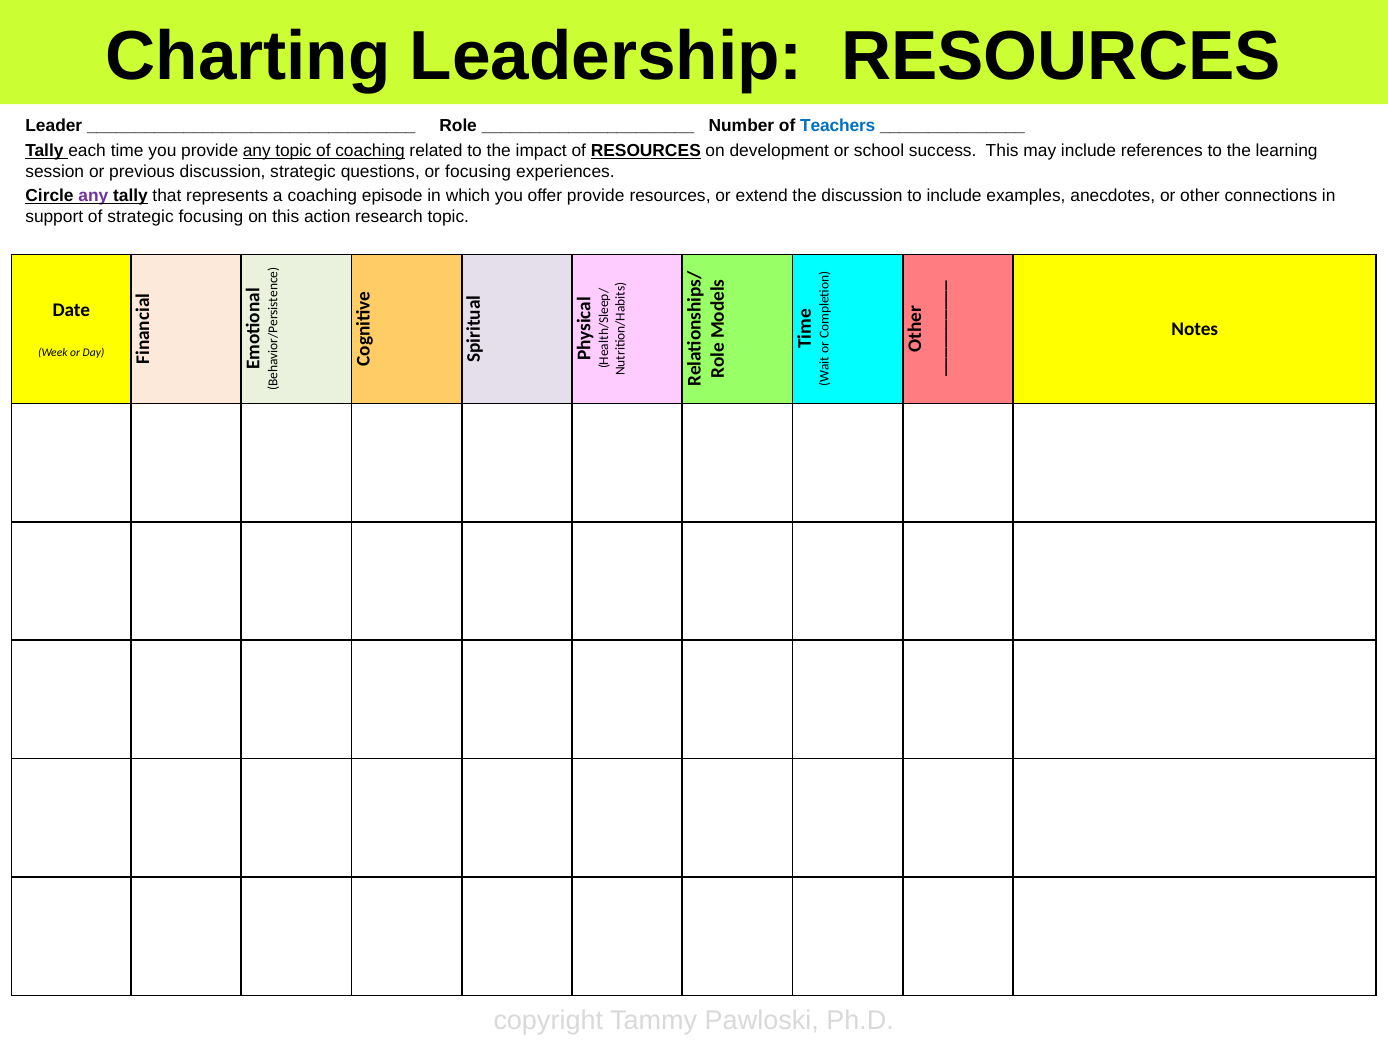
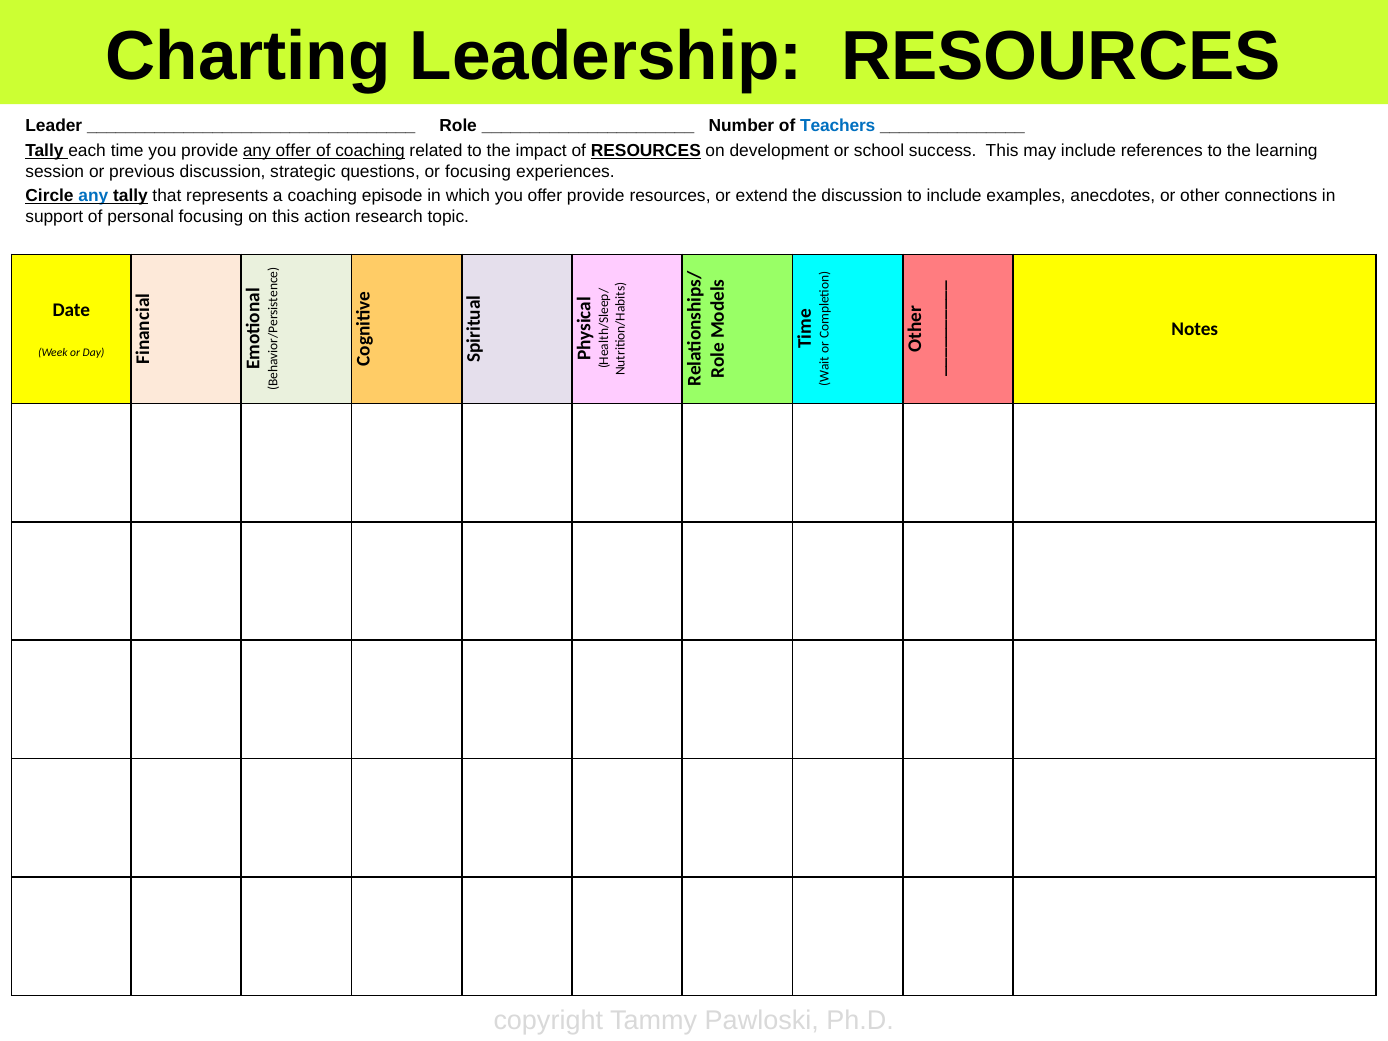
any topic: topic -> offer (293, 150)
any colour: purple -> blue (93, 196)
of strategic: strategic -> personal (141, 217)
